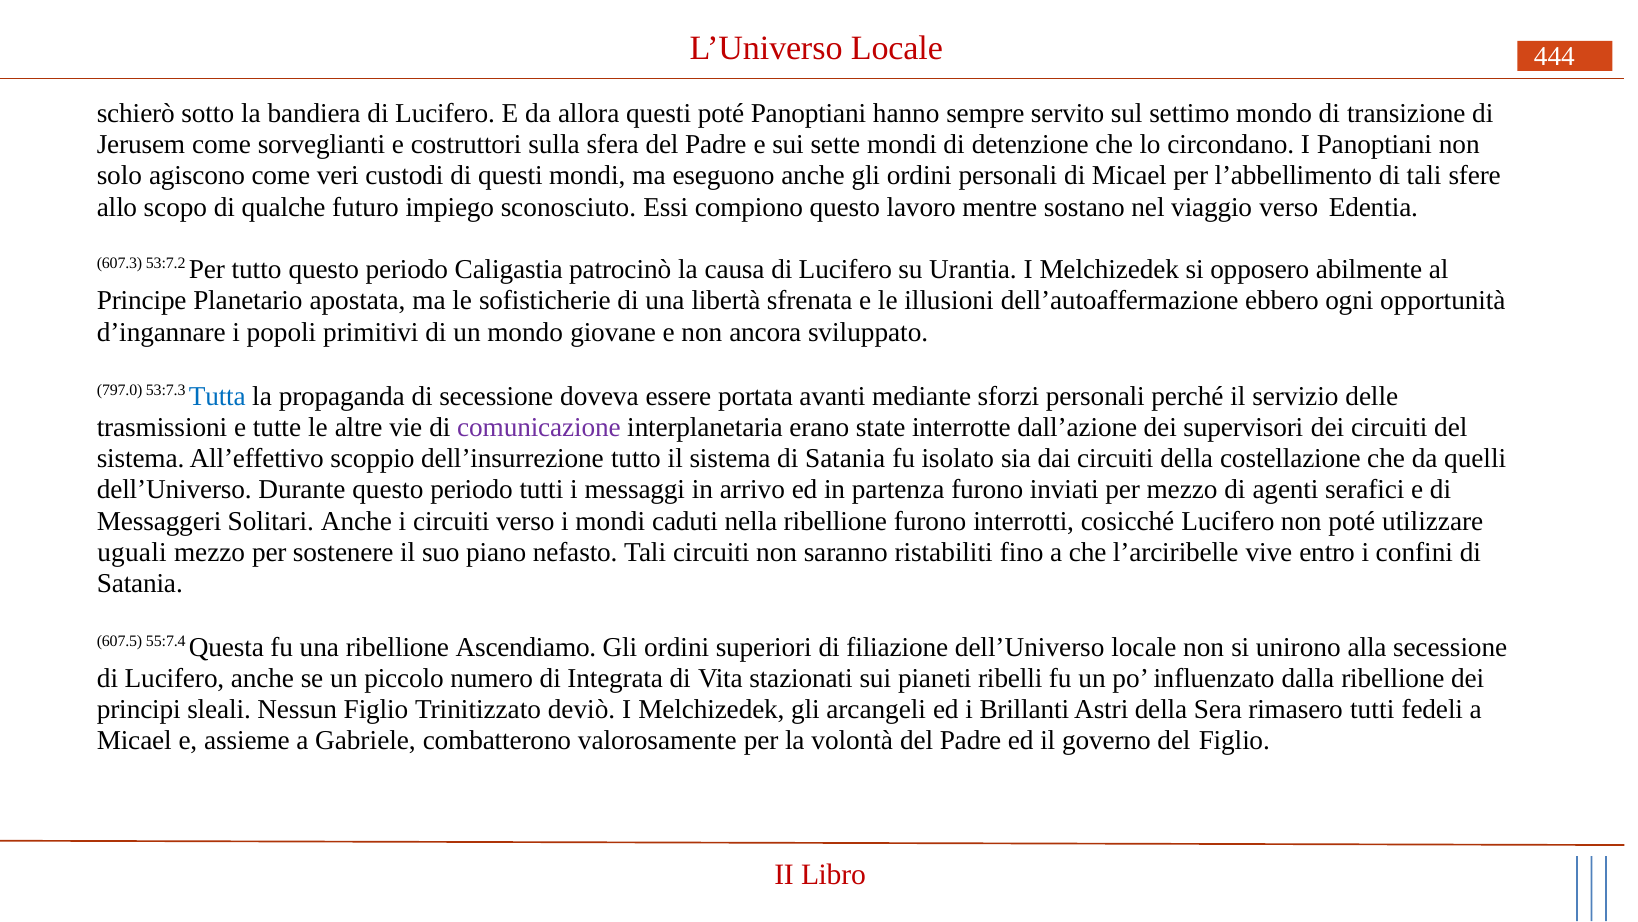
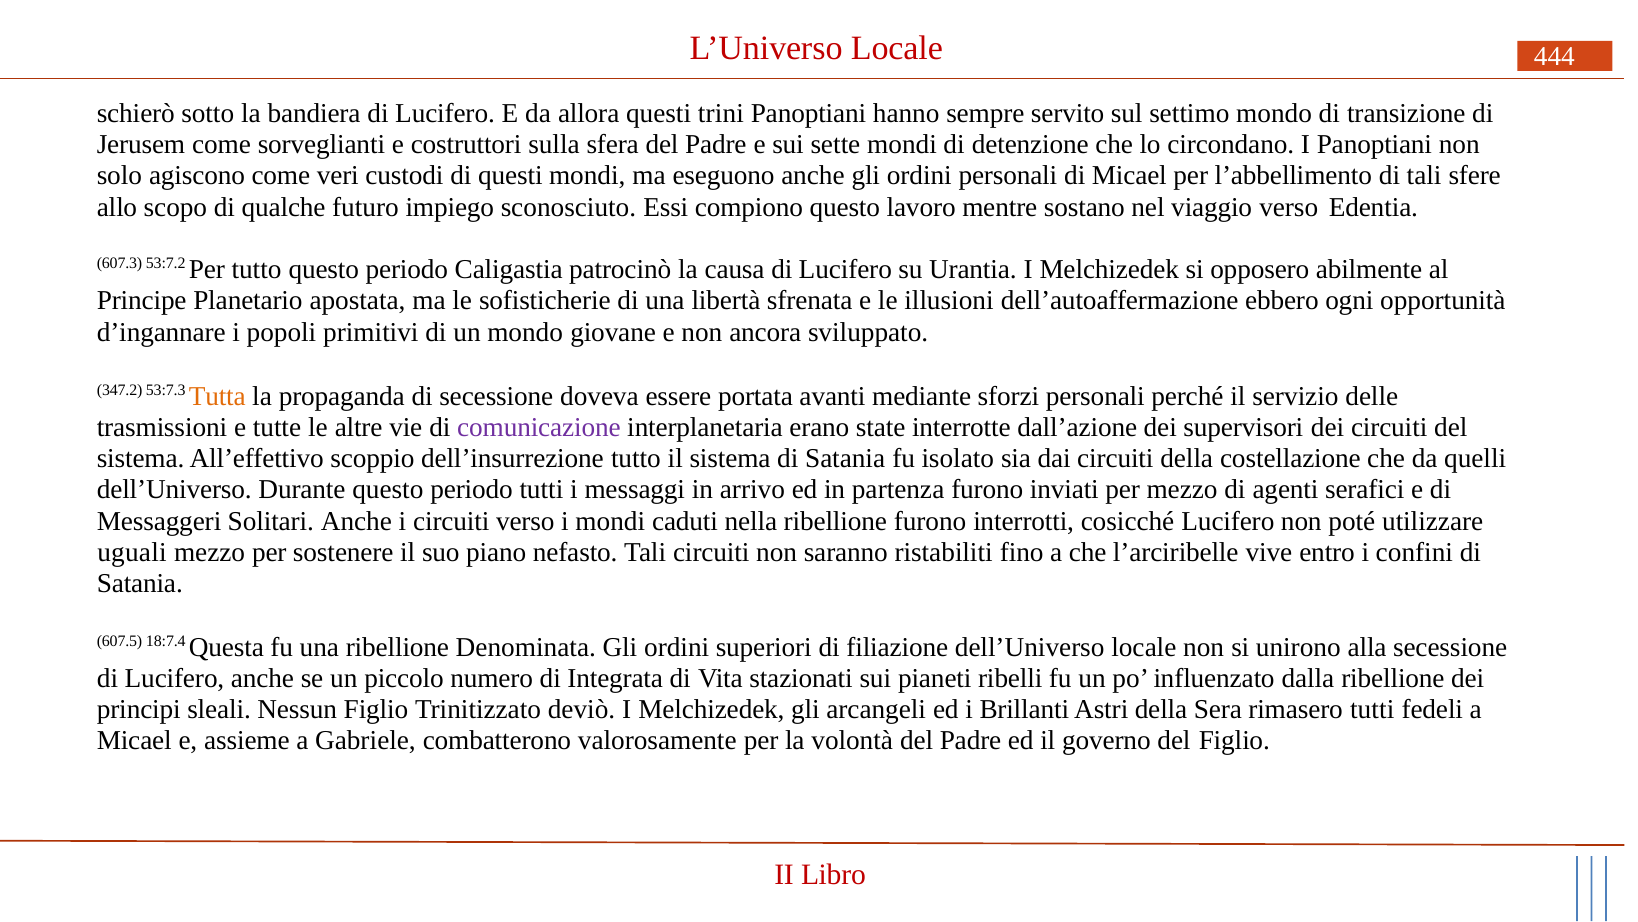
questi poté: poté -> trini (721, 113)
797.0: 797.0 -> 347.2 (120, 390)
Tutta colour: blue -> orange (217, 397)
55:7.4: 55:7.4 -> 18:7.4 (166, 641)
Ascendiamo: Ascendiamo -> Denominata (526, 648)
